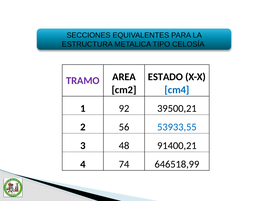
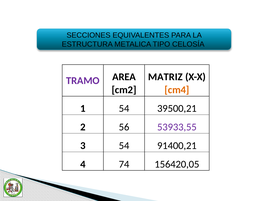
ESTADO: ESTADO -> MATRIZ (165, 77)
cm4 colour: blue -> orange (177, 90)
1 92: 92 -> 54 (124, 109)
53933,55 colour: blue -> purple (177, 127)
3 48: 48 -> 54 (124, 146)
646518,99: 646518,99 -> 156420,05 (177, 164)
